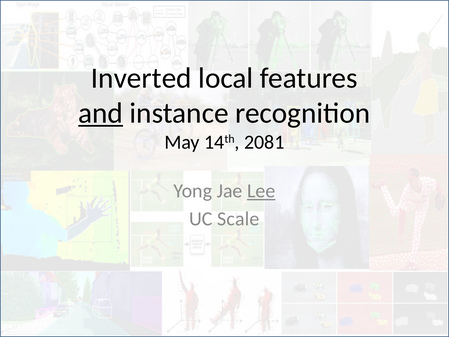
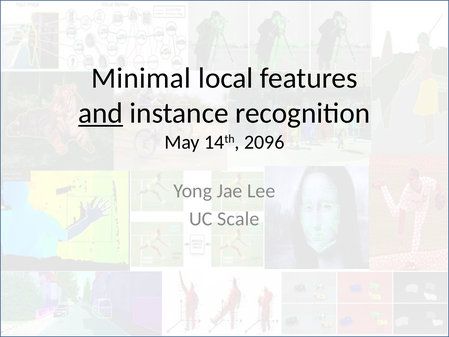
Inverted: Inverted -> Minimal (141, 78)
2081: 2081 -> 2096 (264, 142)
Lee underline: present -> none (261, 191)
